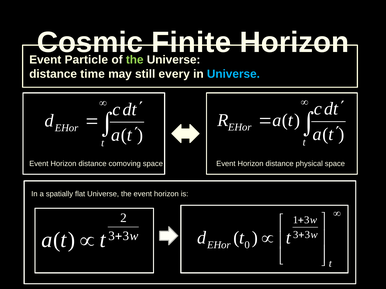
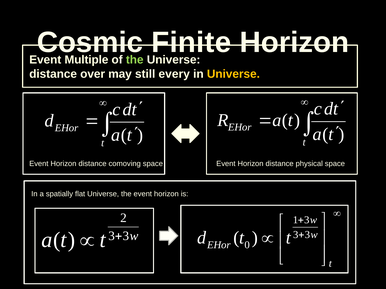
Particle: Particle -> Multiple (86, 60)
time: time -> over (93, 74)
Universe colour: light blue -> yellow (233, 74)
